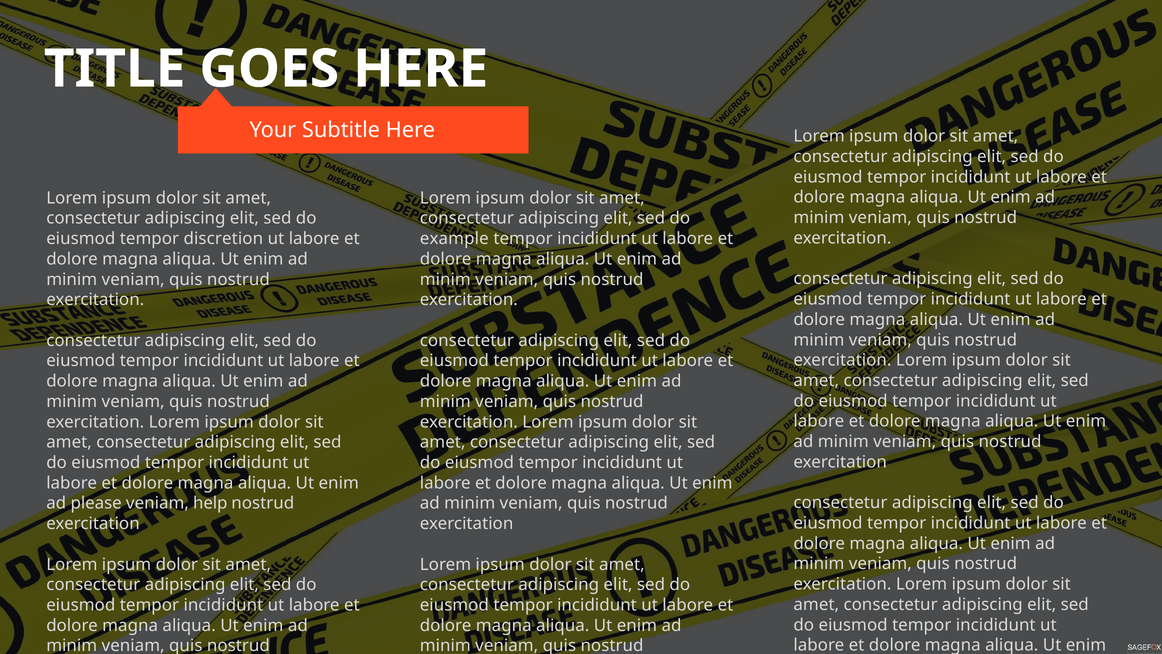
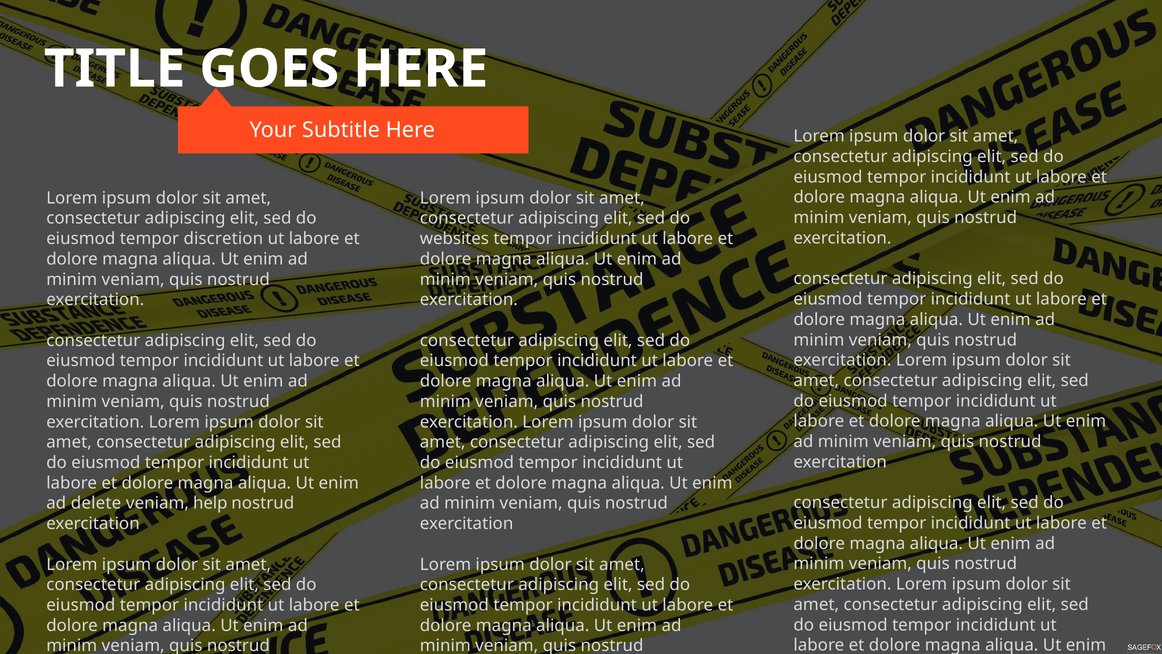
example: example -> websites (454, 239)
please: please -> delete (96, 503)
